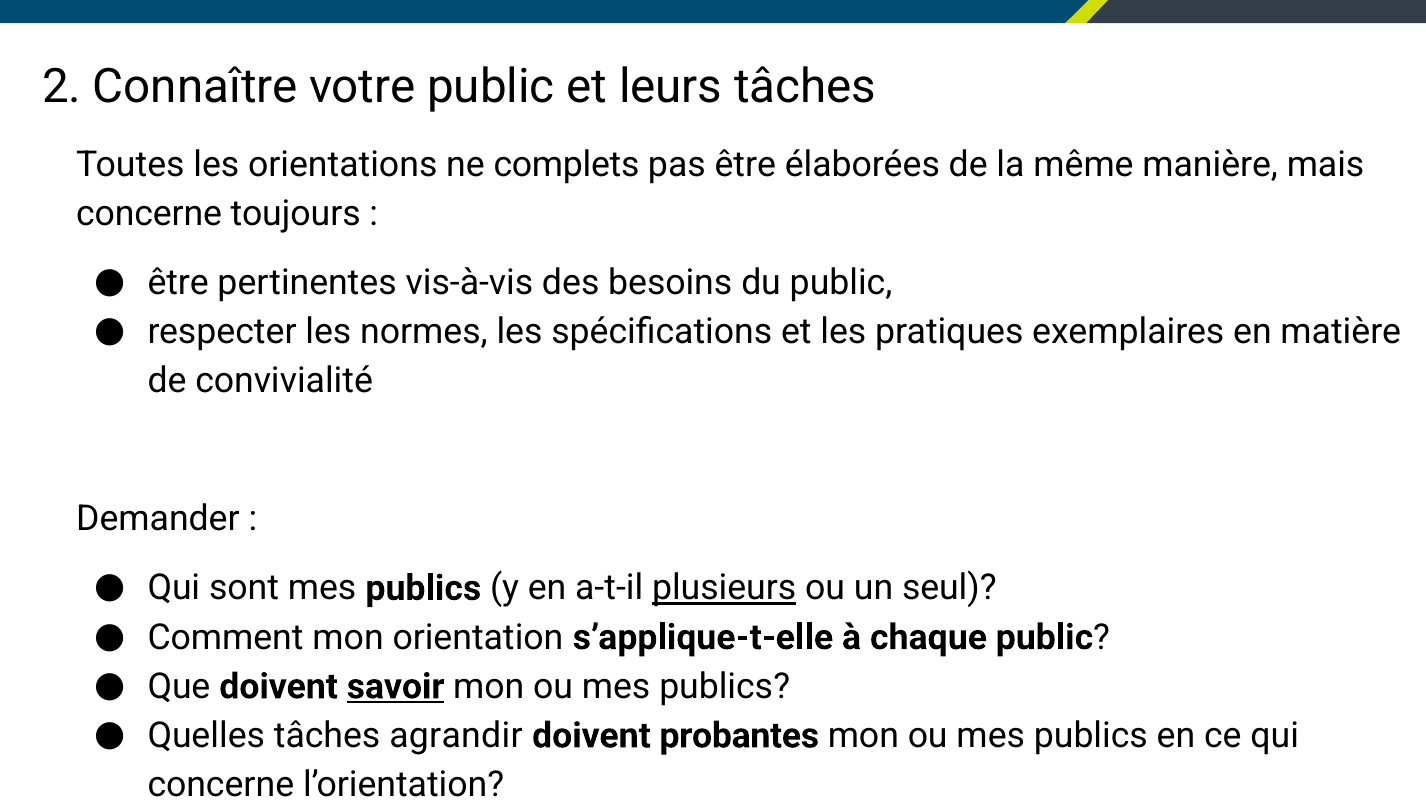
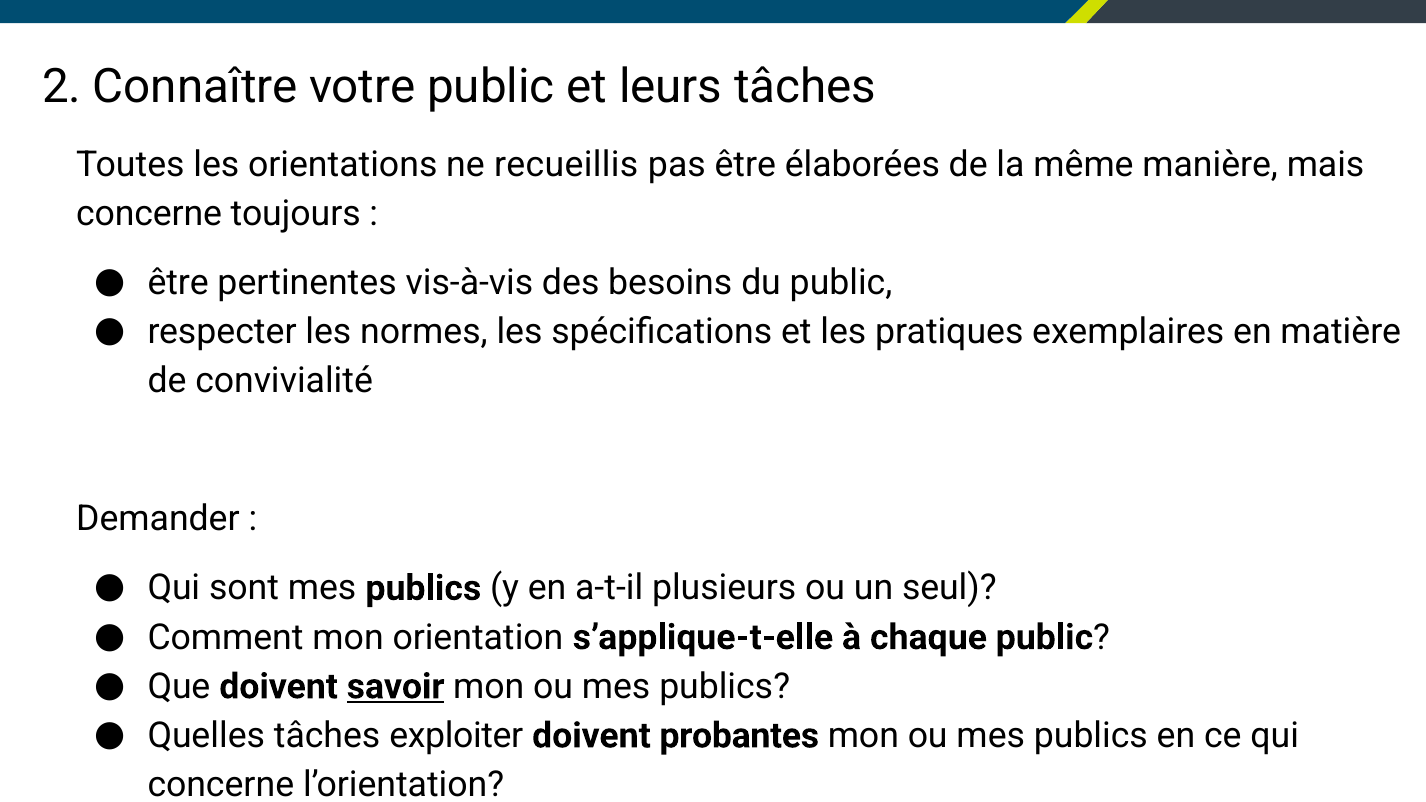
complets: complets -> recueillis (566, 165)
plusieurs underline: present -> none (724, 588)
agrandir: agrandir -> exploiter (456, 736)
